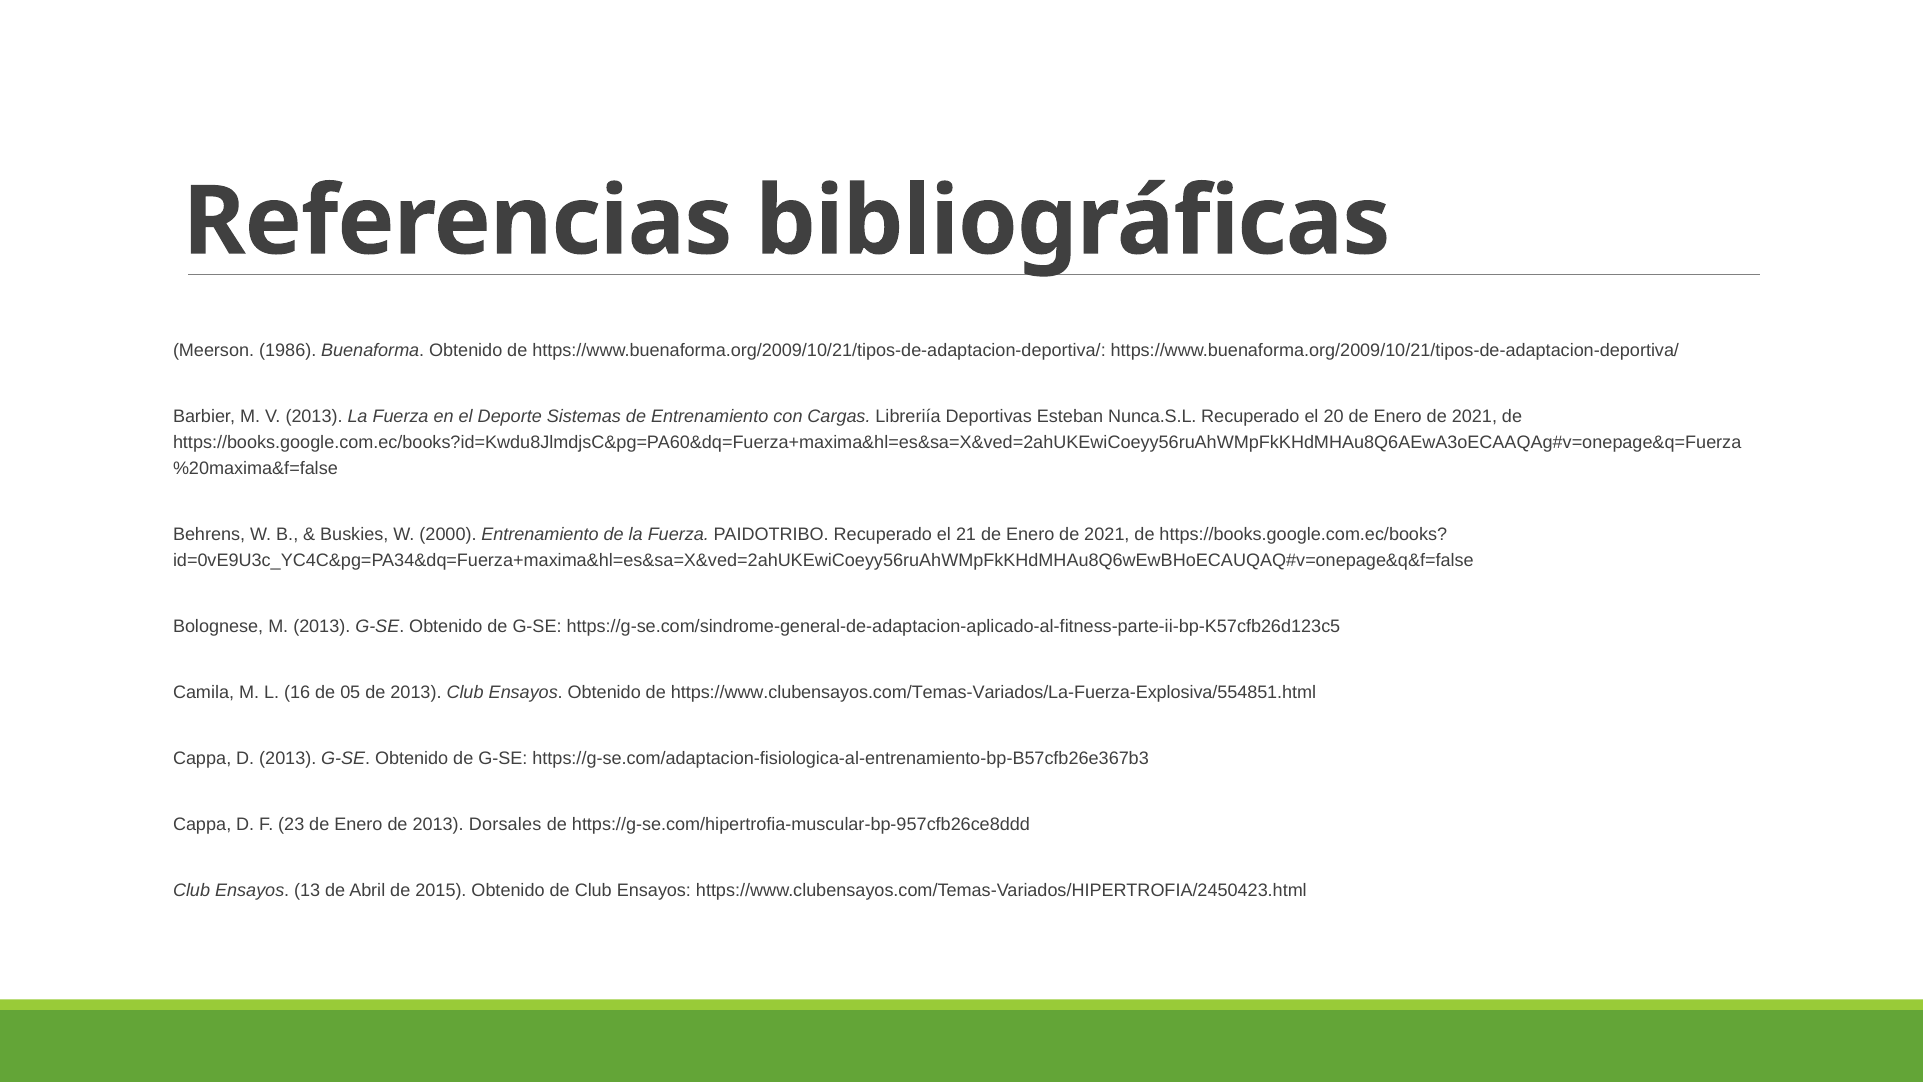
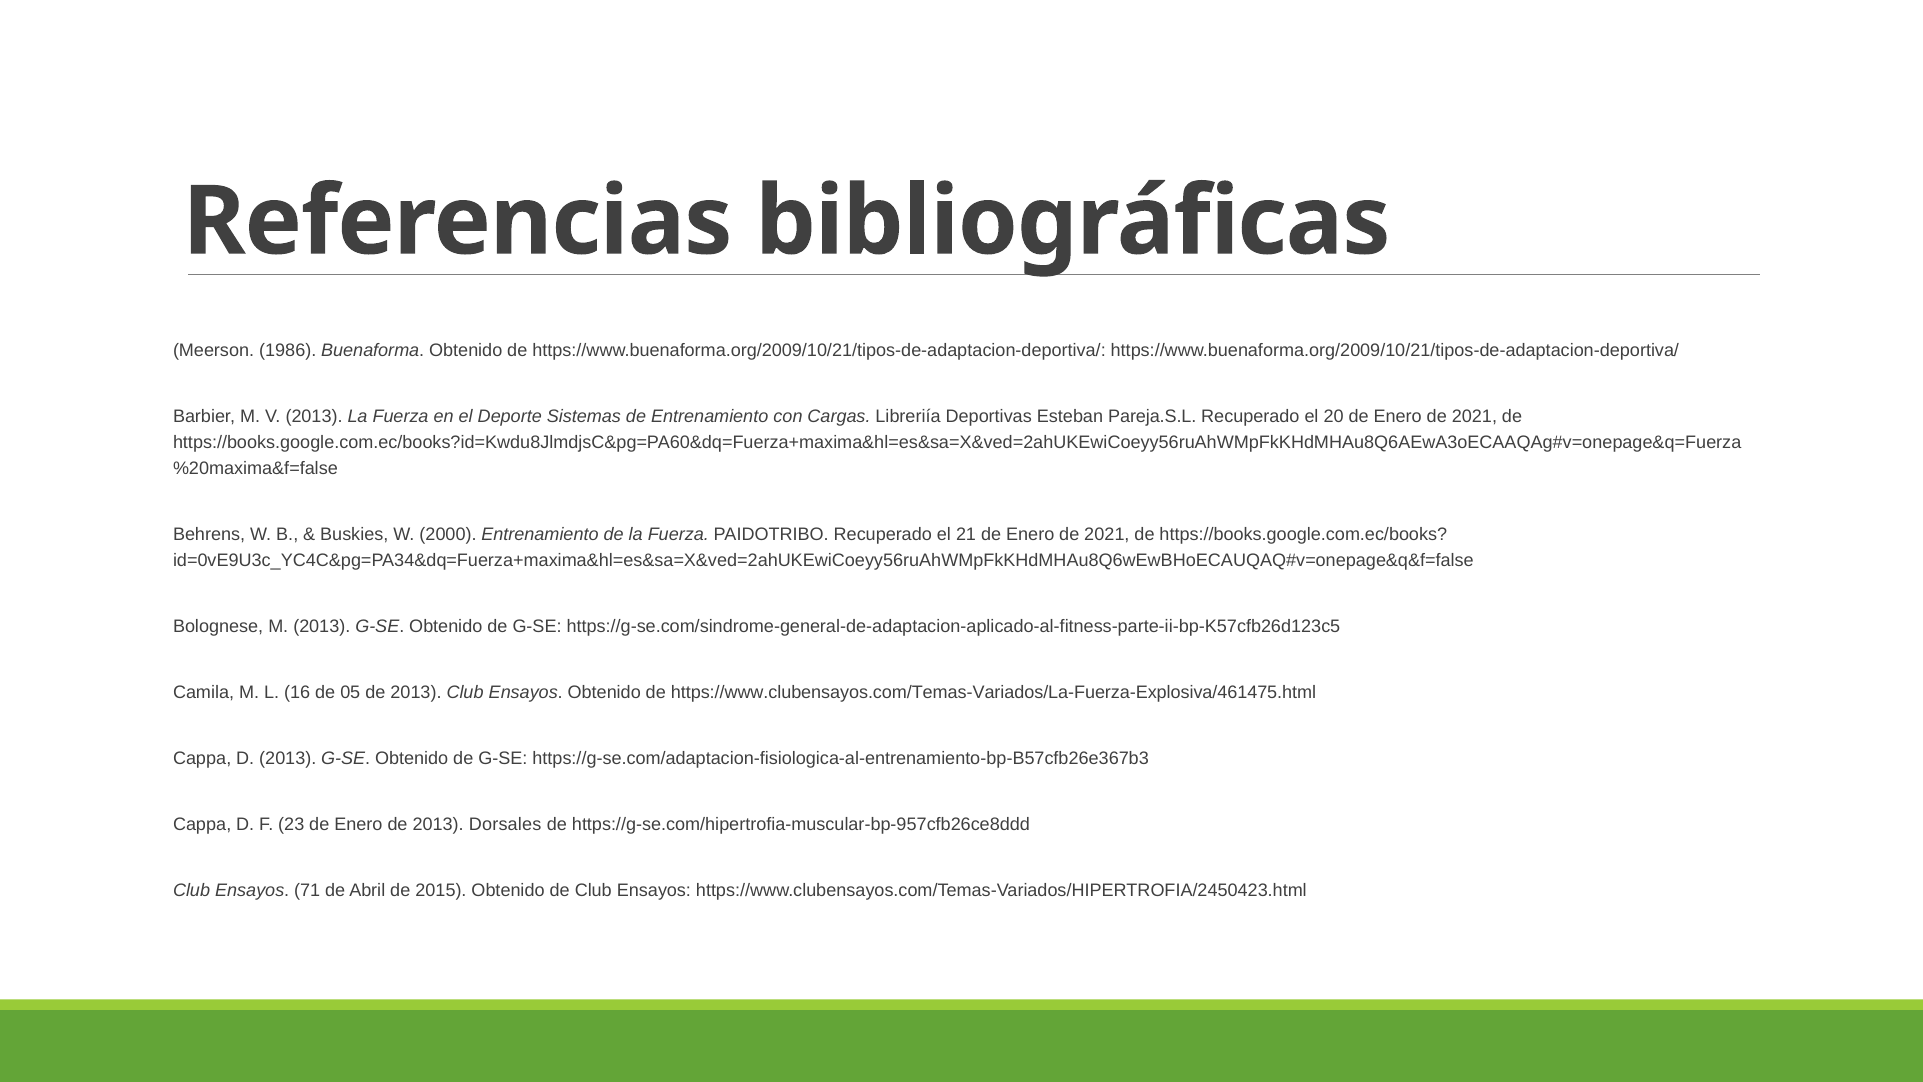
Nunca.S.L: Nunca.S.L -> Pareja.S.L (1152, 416)
https://www.clubensayos.com/Temas-Variados/La-Fuerza-Explosiva/554851.html: https://www.clubensayos.com/Temas-Variados/La-Fuerza-Explosiva/554851.html -> https://www.clubensayos.com/Temas-Variados/La-Fuerza-Explosiva/461475.html (993, 692)
13: 13 -> 71 (307, 891)
